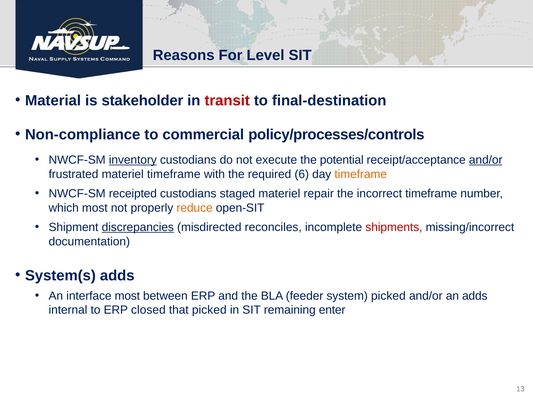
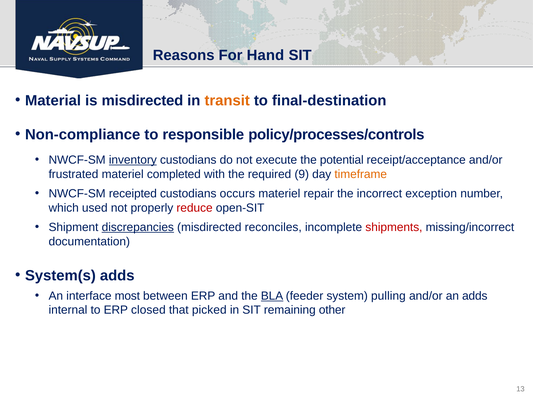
Level: Level -> Hand (265, 55)
is stakeholder: stakeholder -> misdirected (142, 100)
transit colour: red -> orange (227, 100)
commercial: commercial -> responsible (203, 135)
and/or underline: present -> none (486, 160)
materiel timeframe: timeframe -> completed (174, 174)
6: 6 -> 9 (302, 174)
staged: staged -> occurs (237, 194)
incorrect timeframe: timeframe -> exception (431, 194)
which most: most -> used (95, 208)
reduce colour: orange -> red (195, 208)
BLA underline: none -> present (272, 296)
system picked: picked -> pulling (388, 296)
enter: enter -> other (332, 310)
